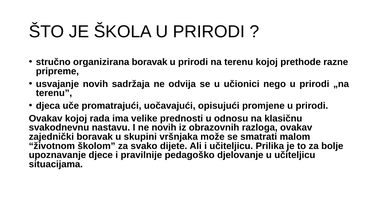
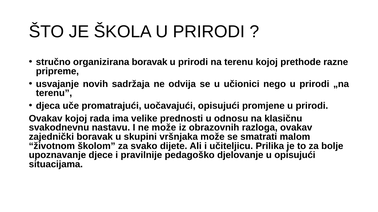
ne novih: novih -> može (164, 128)
u učiteljicu: učiteljicu -> opisujući (295, 156)
